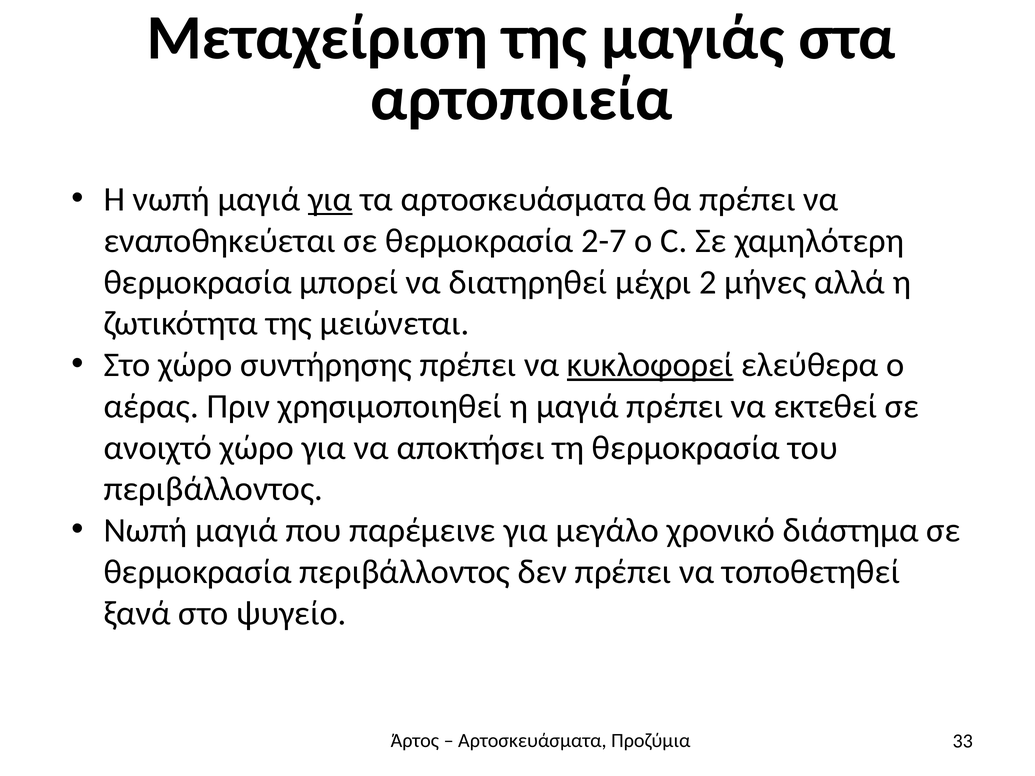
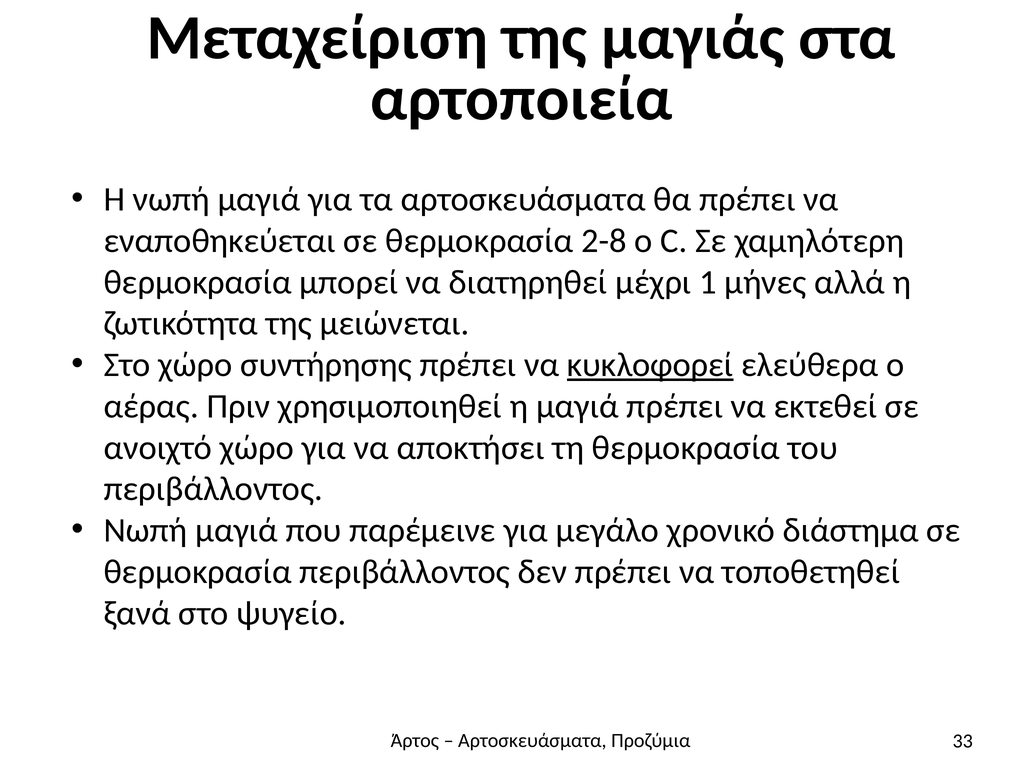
για underline: present -> none (330, 199)
2-7: 2-7 -> 2-8 (604, 241)
2: 2 -> 1 (708, 282)
